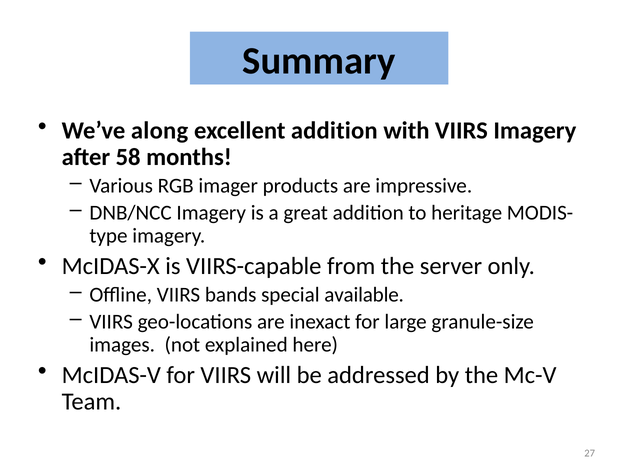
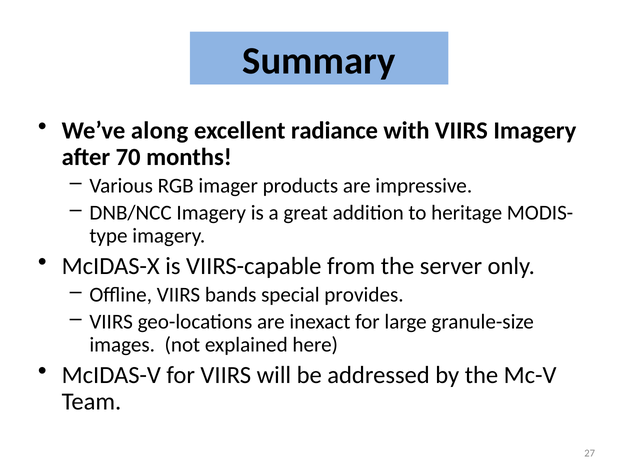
excellent addition: addition -> radiance (334, 130)
58: 58 -> 70 (128, 157)
available: available -> provides (364, 295)
